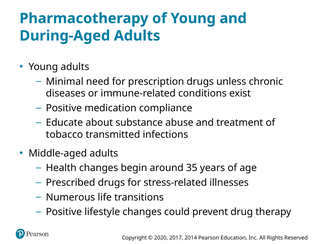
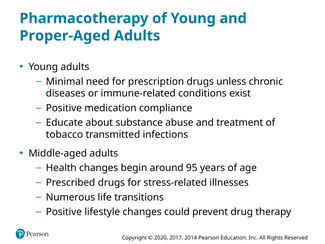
During-Aged: During-Aged -> Proper-Aged (65, 36)
35: 35 -> 95 (192, 168)
